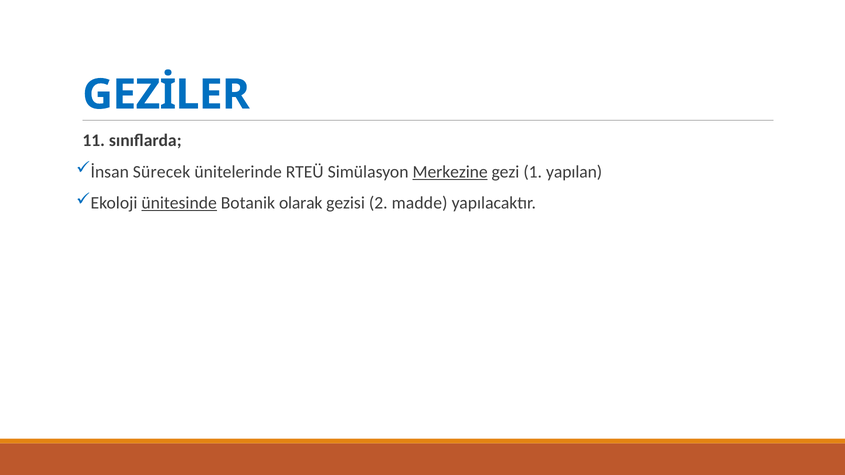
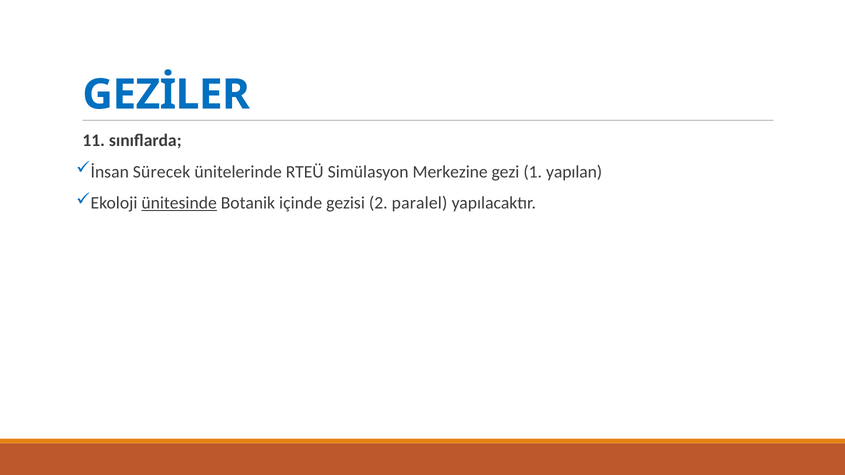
Merkezine underline: present -> none (450, 172)
olarak: olarak -> içinde (301, 203)
madde: madde -> paralel (420, 203)
